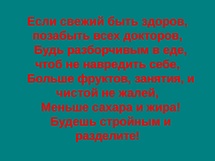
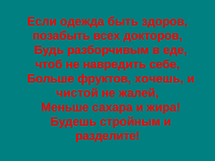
свежий: свежий -> одежда (82, 21)
занятия: занятия -> хочешь (159, 79)
